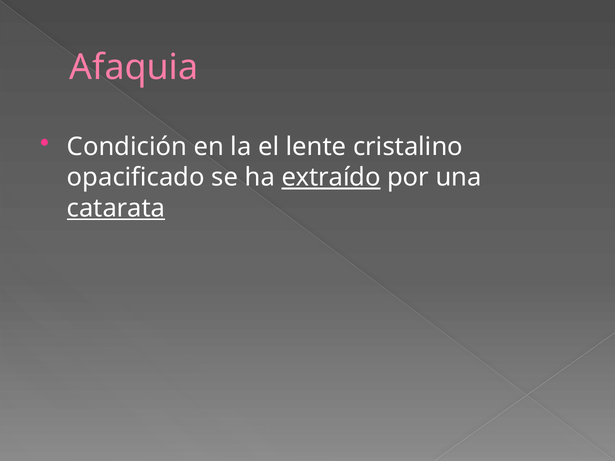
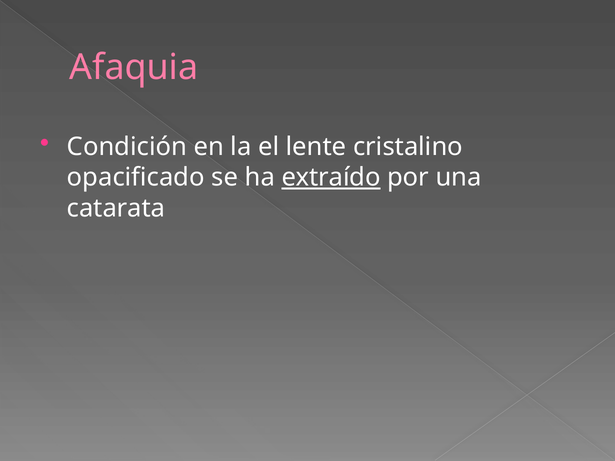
catarata underline: present -> none (116, 208)
